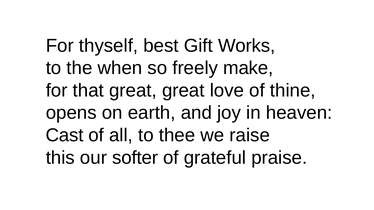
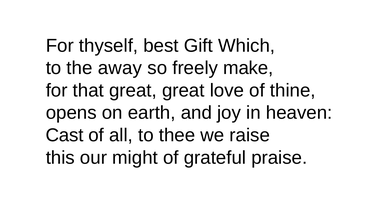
Works: Works -> Which (247, 46)
when: when -> away (120, 68)
softer: softer -> might (135, 158)
